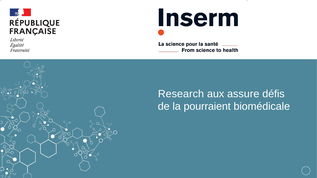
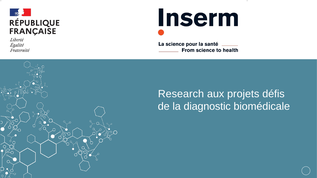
assure: assure -> projets (243, 94)
pourraient: pourraient -> diagnostic (207, 107)
